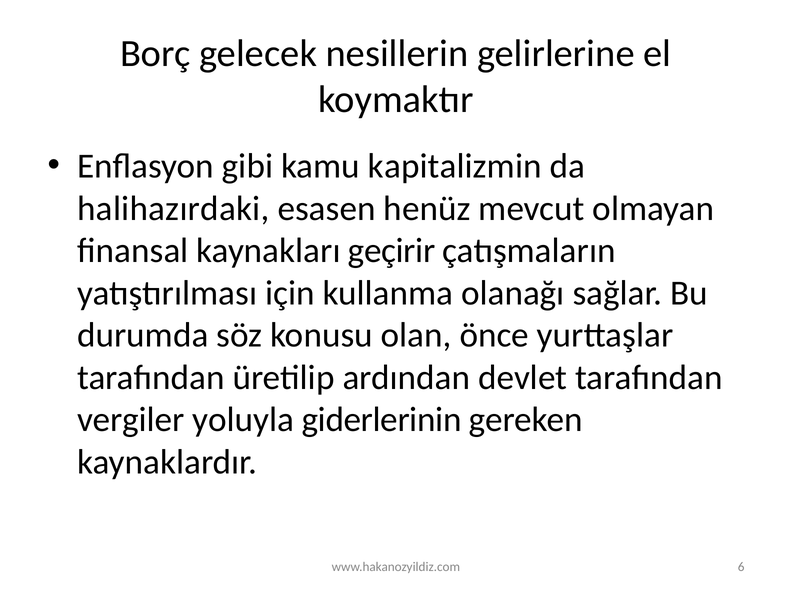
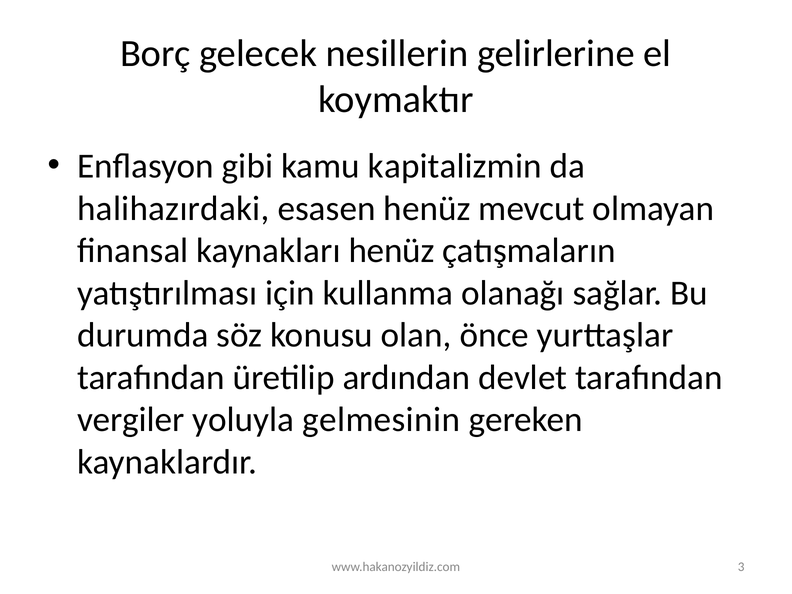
kaynakları geçirir: geçirir -> henüz (392, 251)
giderlerinin: giderlerinin -> gelmesinin (381, 420)
6: 6 -> 3 (741, 567)
